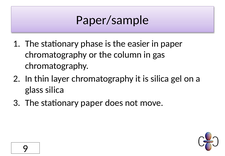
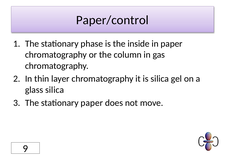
Paper/sample: Paper/sample -> Paper/control (112, 20)
easier: easier -> inside (139, 44)
